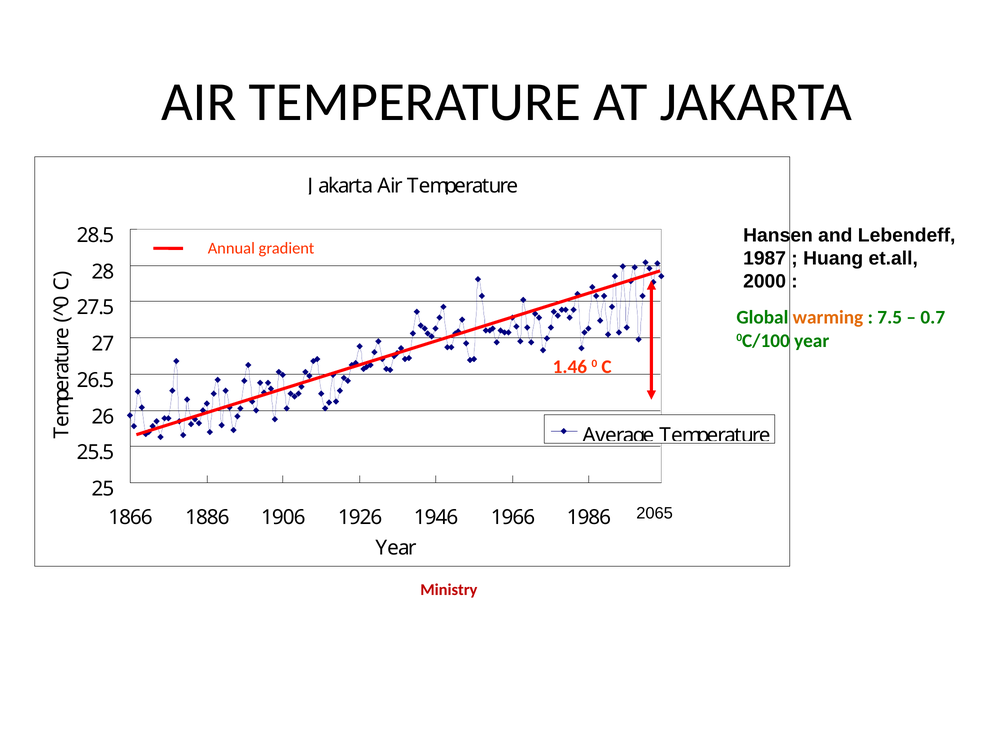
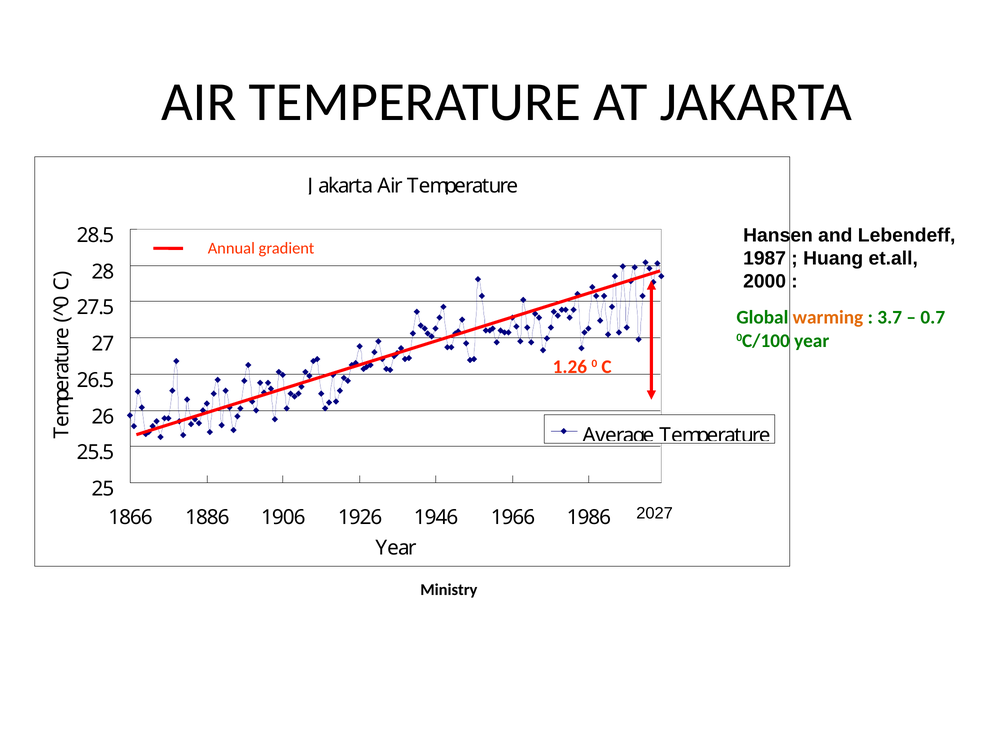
7.5: 7.5 -> 3.7 (890, 317)
1.46: 1.46 -> 1.26 (570, 366)
2065: 2065 -> 2027 (655, 513)
Ministry colour: red -> black (449, 589)
